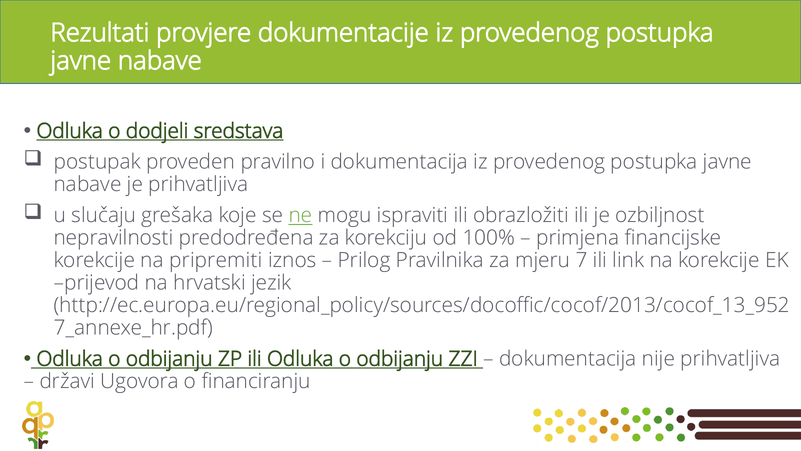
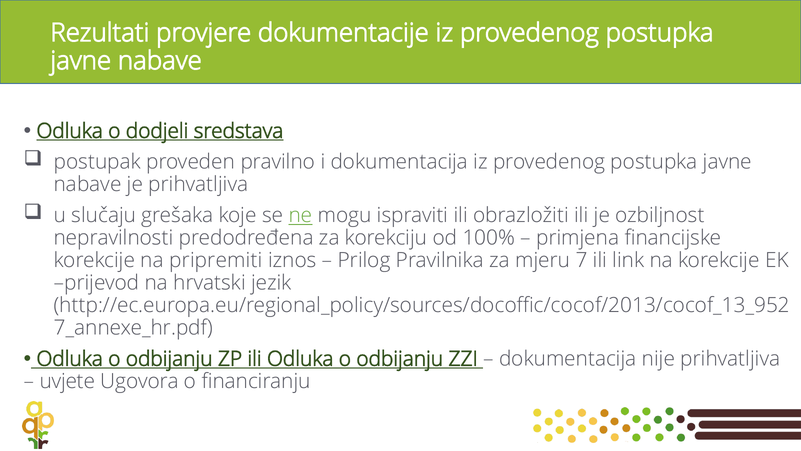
državi: državi -> uvjete (67, 381)
